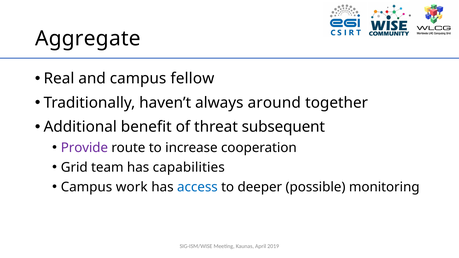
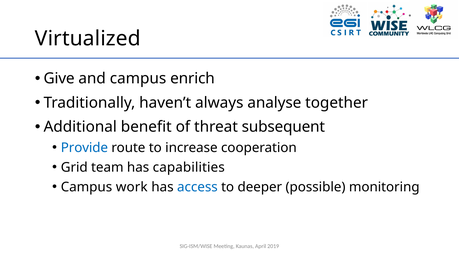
Aggregate: Aggregate -> Virtualized (88, 39)
Real: Real -> Give (59, 79)
fellow: fellow -> enrich (192, 79)
around: around -> analyse (274, 103)
Provide colour: purple -> blue (84, 148)
